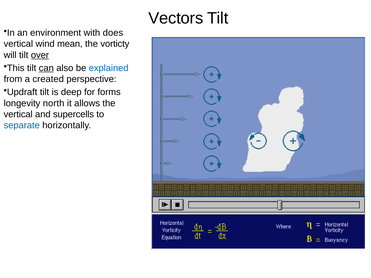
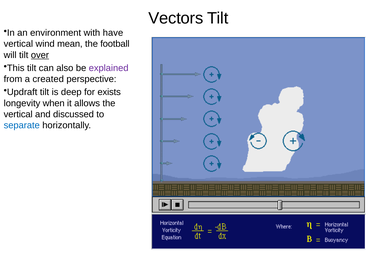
does: does -> have (113, 33)
vorticty: vorticty -> football (115, 44)
can underline: present -> none (46, 68)
explained colour: blue -> purple (109, 68)
forms: forms -> exists (109, 92)
north: north -> when (54, 103)
supercells: supercells -> discussed (73, 114)
